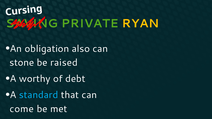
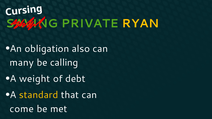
stone: stone -> many (22, 63)
raised: raised -> calling (64, 63)
worthy: worthy -> weight (35, 79)
standard colour: light blue -> yellow (39, 95)
